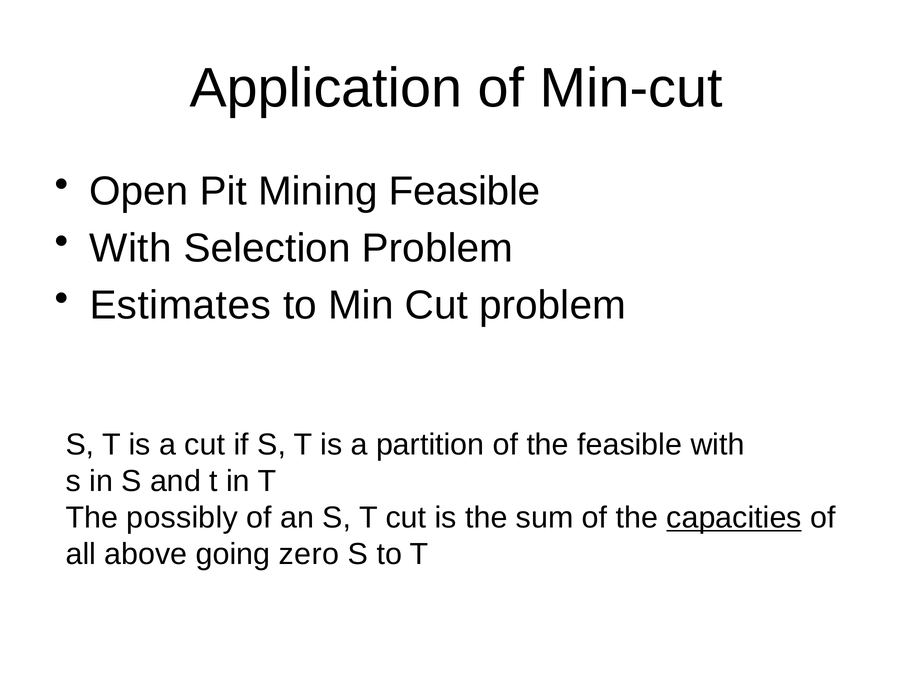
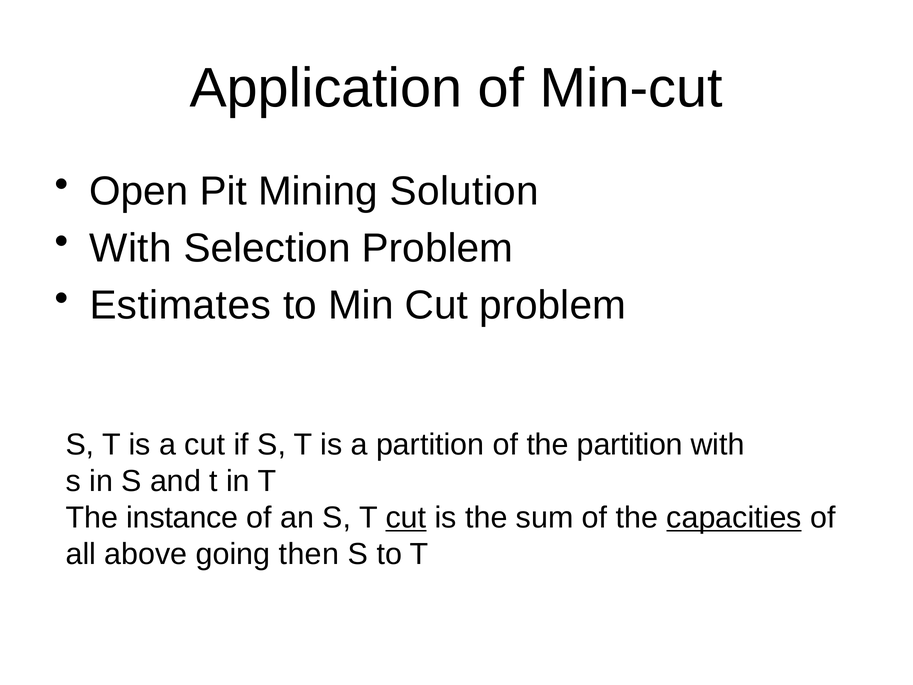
Mining Feasible: Feasible -> Solution (464, 192)
the feasible: feasible -> partition (630, 444)
possibly: possibly -> instance (182, 517)
cut underline: none -> present (406, 517)
zero: zero -> then (309, 554)
